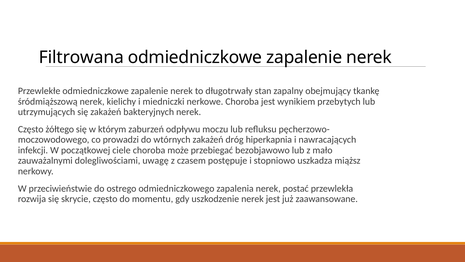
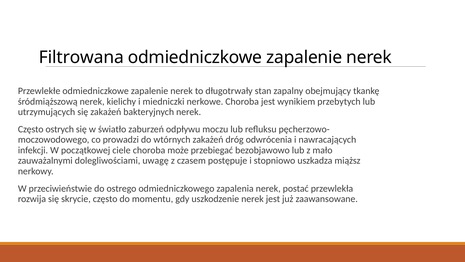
żółtego: żółtego -> ostrych (60, 129)
którym: którym -> światło (112, 129)
hiperkapnia: hiperkapnia -> odwrócenia (269, 140)
